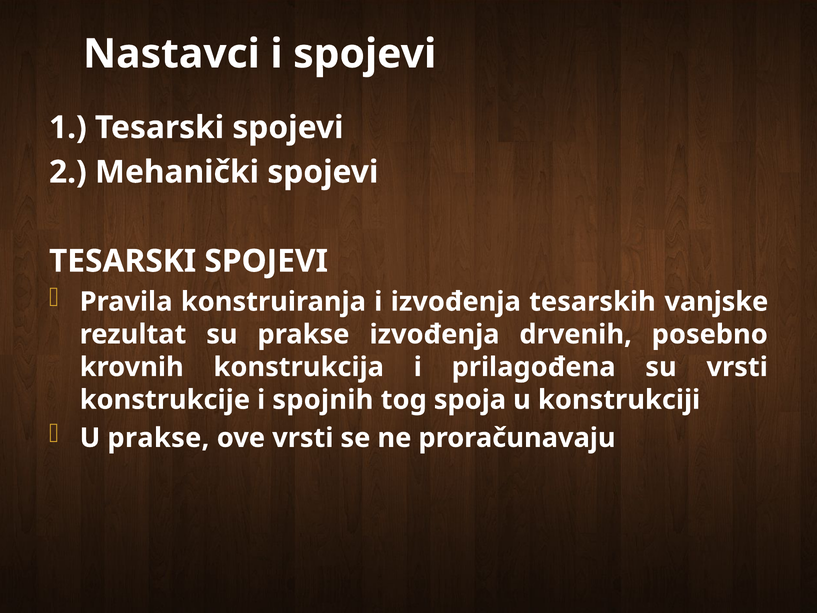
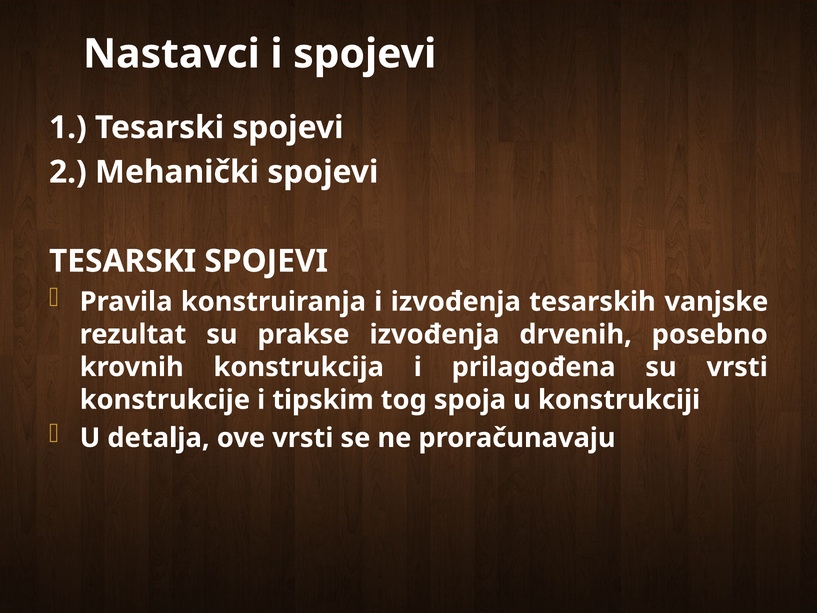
spojnih: spojnih -> tipskim (323, 400)
U prakse: prakse -> detalja (158, 438)
